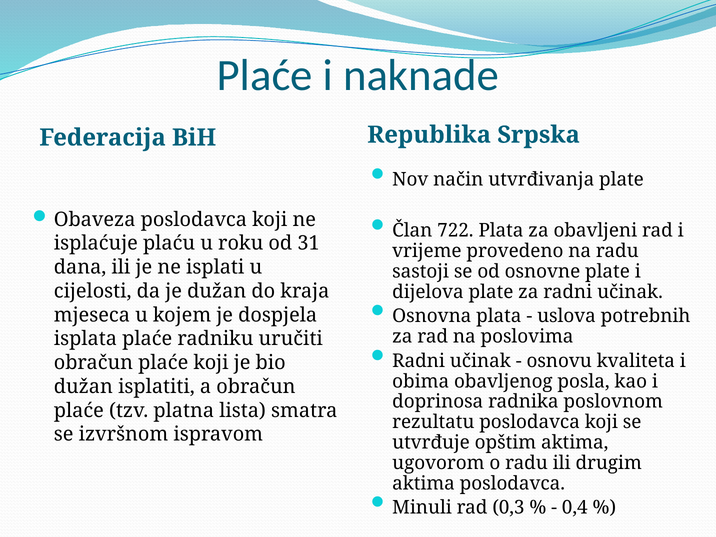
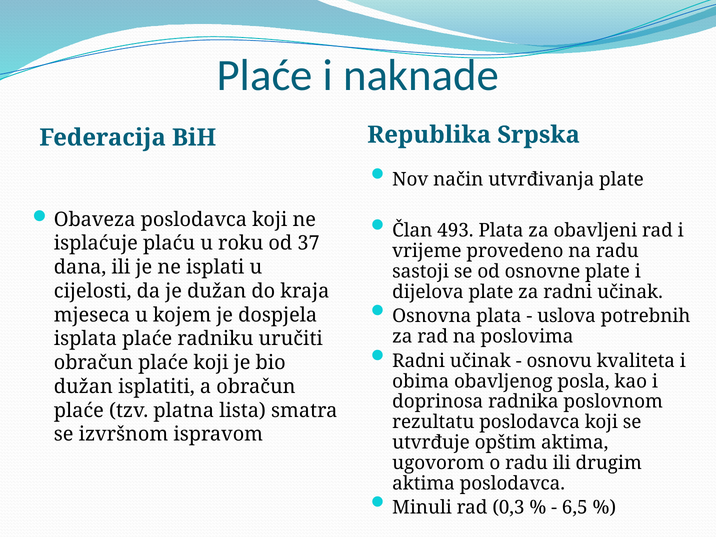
722: 722 -> 493 (455, 231)
31: 31 -> 37 (309, 243)
0,4: 0,4 -> 6,5 (575, 508)
